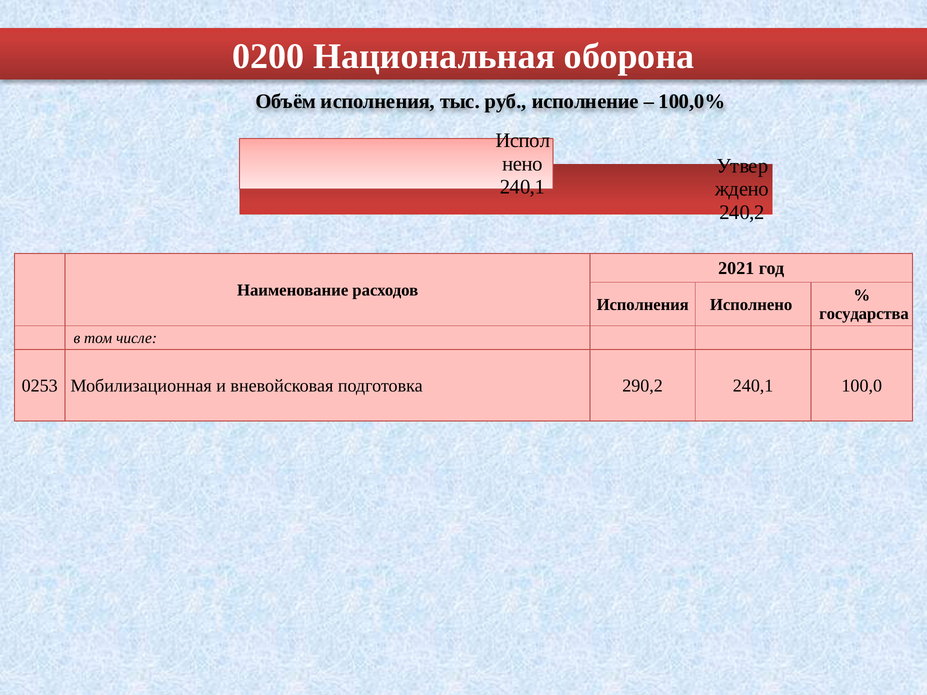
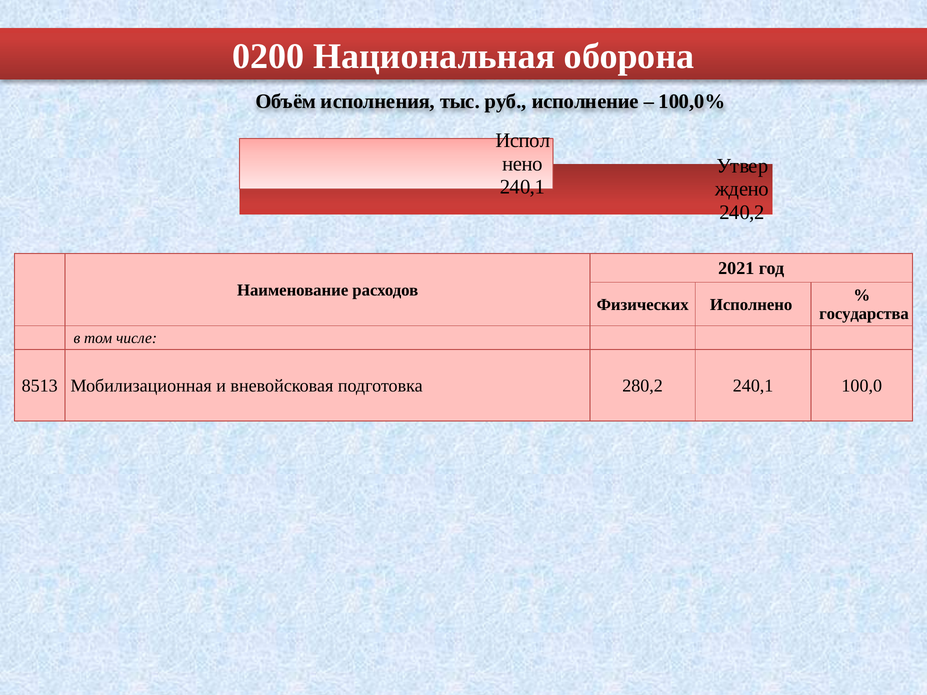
Исполнения: Исполнения -> Физических (643, 305)
0253: 0253 -> 8513 (40, 386)
290,2: 290,2 -> 280,2 (643, 386)
